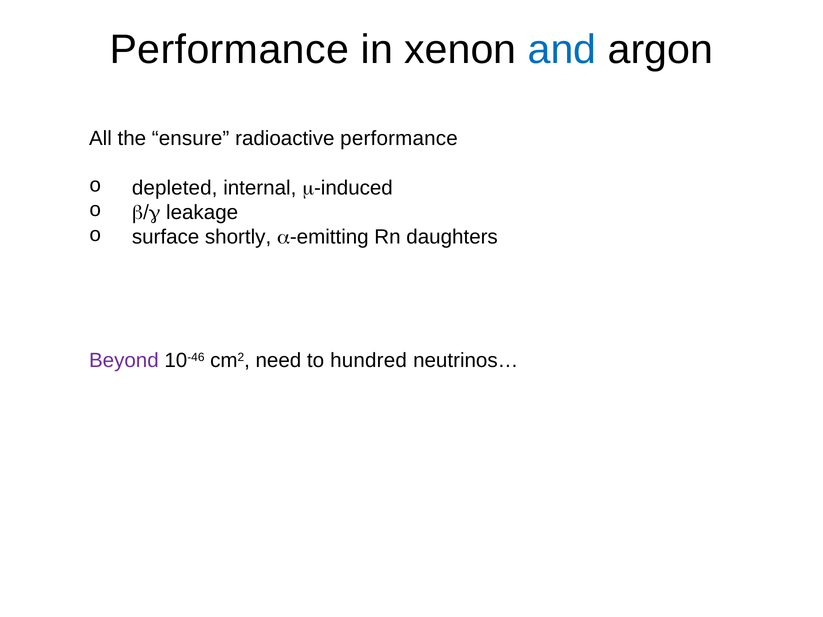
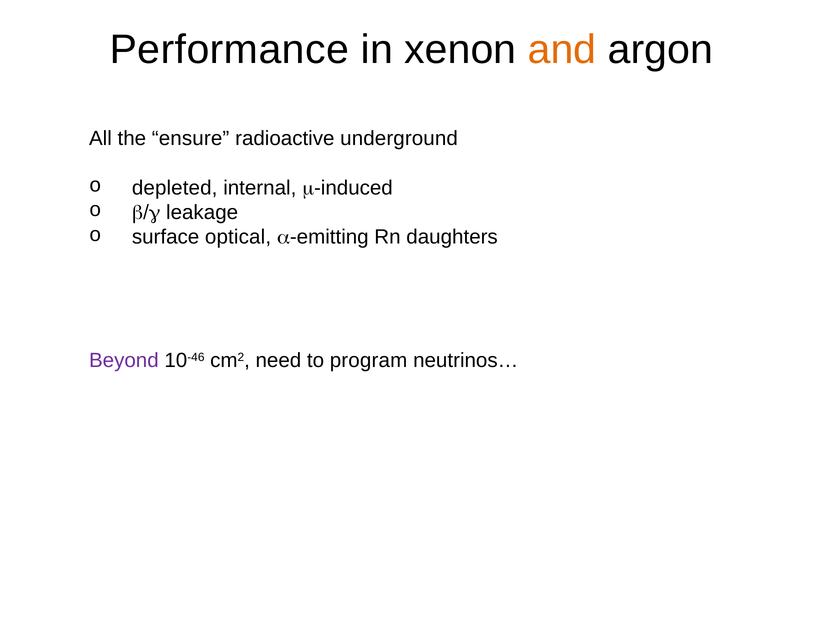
and colour: blue -> orange (562, 50)
radioactive performance: performance -> underground (399, 138)
shortly: shortly -> optical (238, 237)
hundred: hundred -> program (369, 361)
